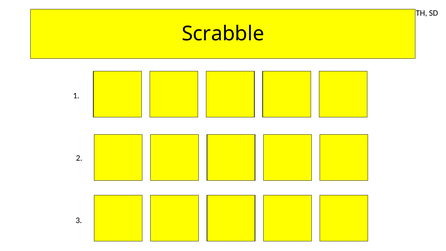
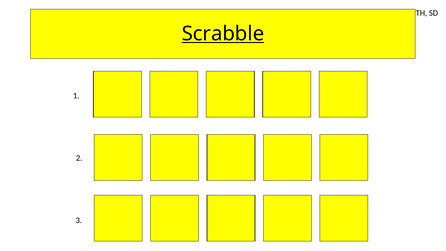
Scrabble underline: none -> present (223, 34)
